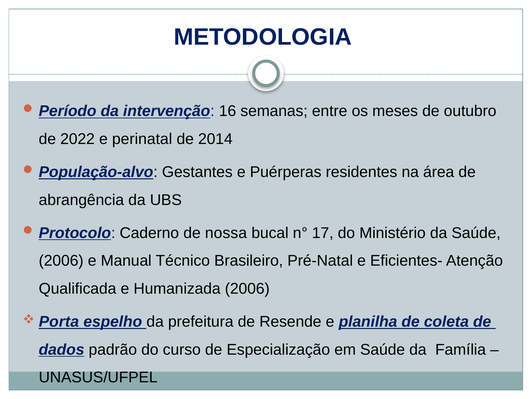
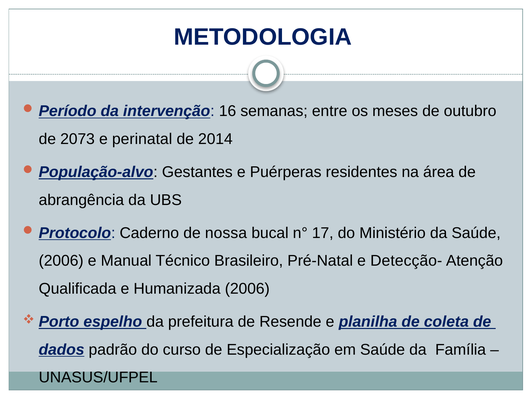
2022: 2022 -> 2073 (78, 139)
Eficientes-: Eficientes- -> Detecção- (406, 261)
Porta: Porta -> Porto (59, 322)
